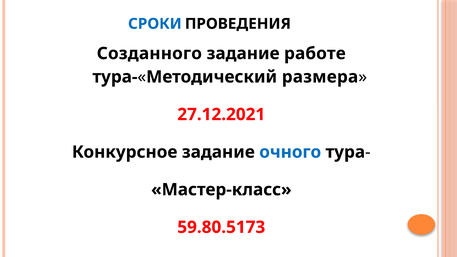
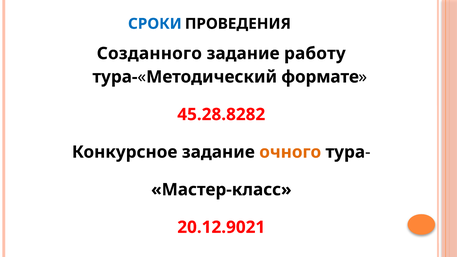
работе: работе -> работу (315, 53)
размера: размера -> формате (320, 77)
27.12.2021: 27.12.2021 -> 45.28.8282 (221, 114)
очного colour: blue -> orange (290, 152)
59.80.5173: 59.80.5173 -> 20.12.9021 (221, 227)
